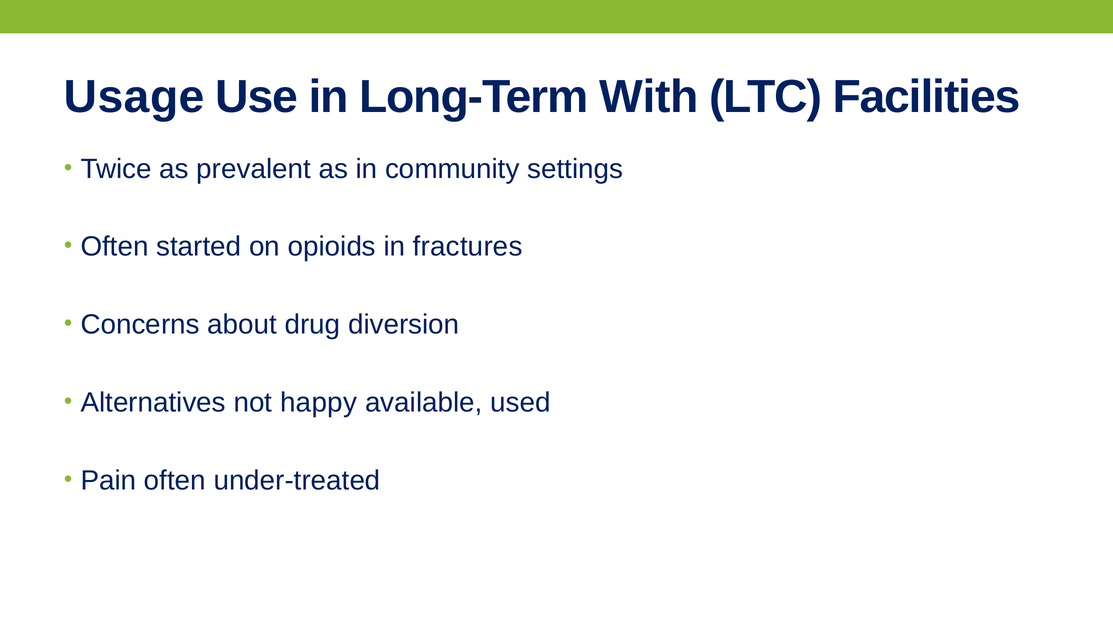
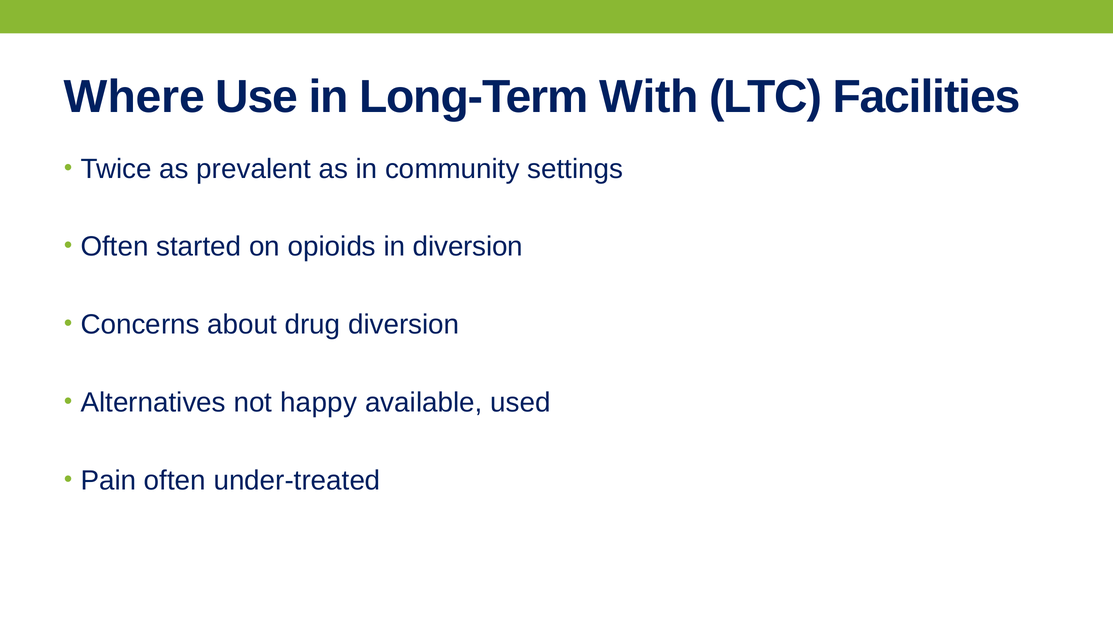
Usage: Usage -> Where (134, 97)
in fractures: fractures -> diversion (468, 247)
